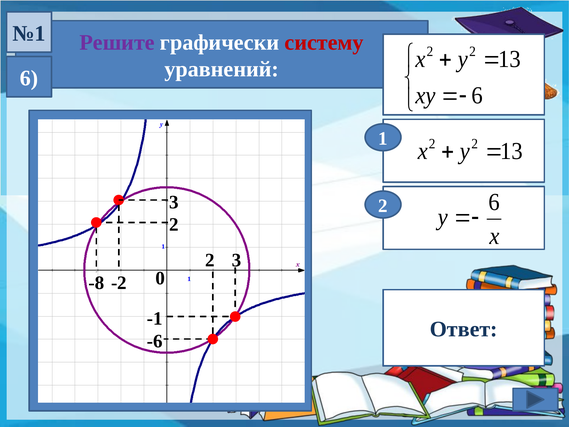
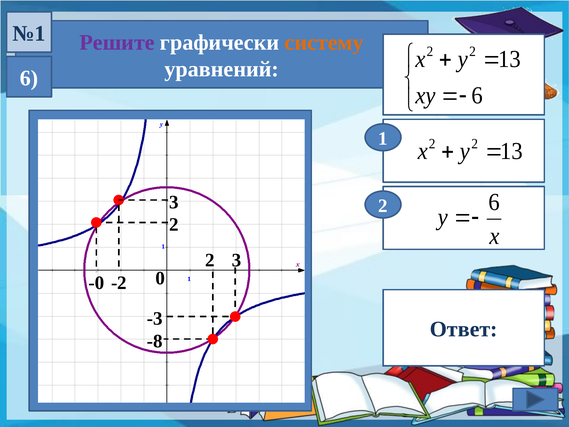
систему colour: red -> orange (324, 43)
-8: -8 -> -0 (97, 283)
-1: -1 -> -3 (155, 318)
-6: -6 -> -8 (155, 341)
